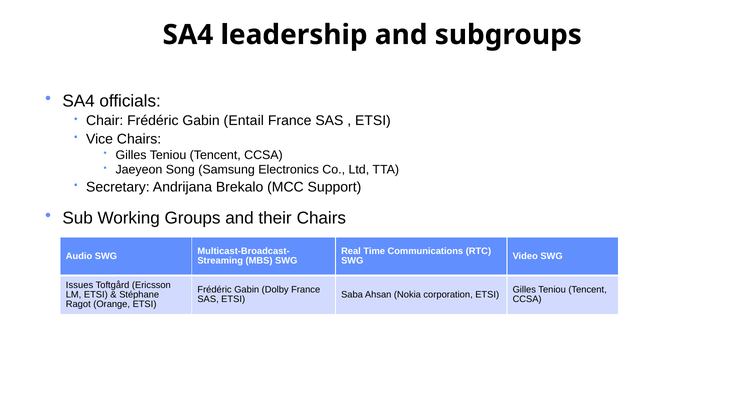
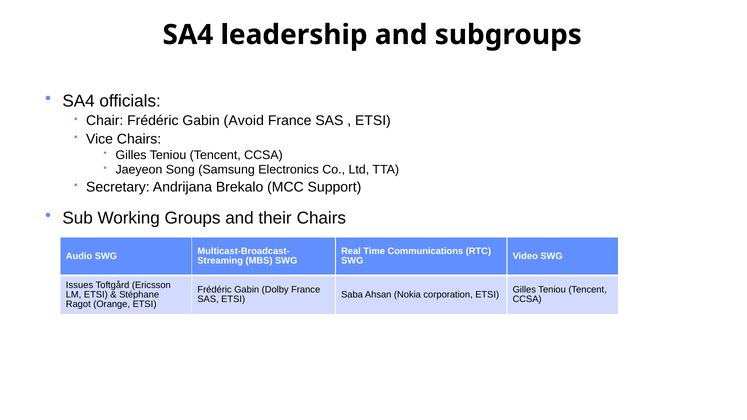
Entail: Entail -> Avoid (244, 121)
